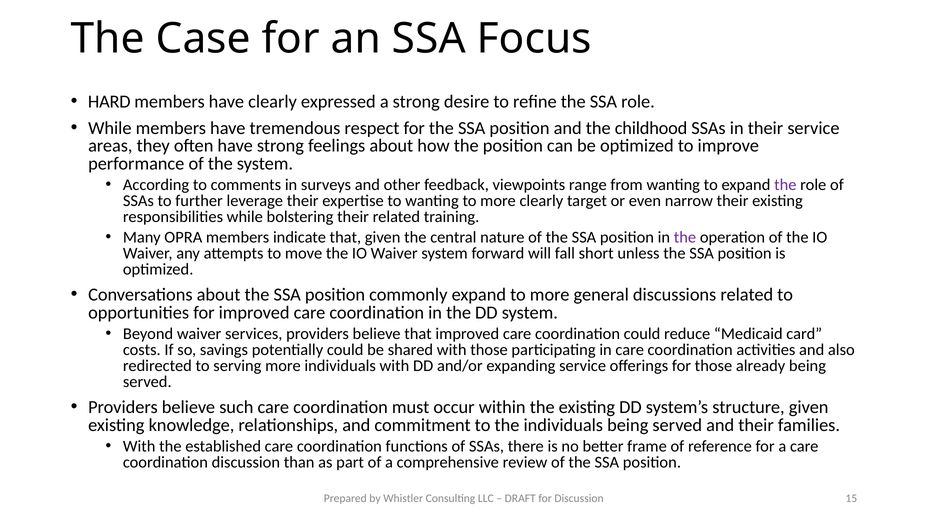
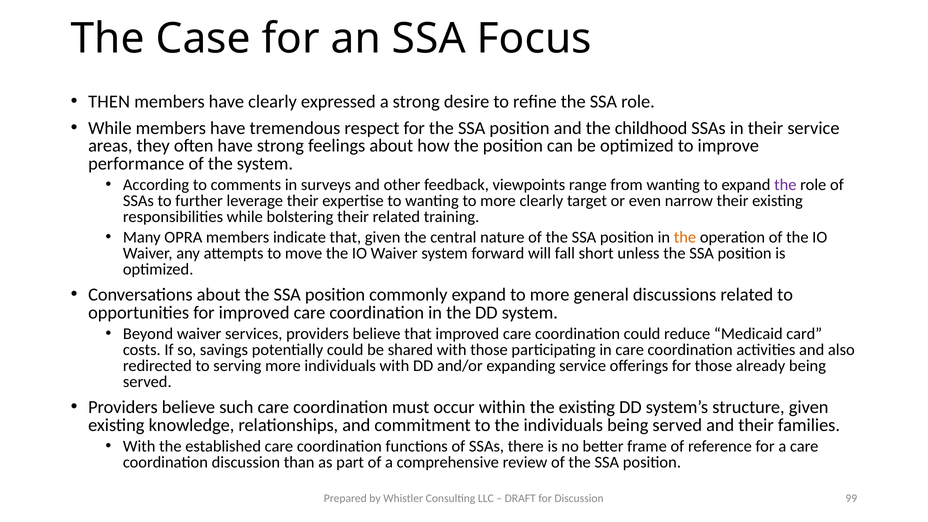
HARD: HARD -> THEN (109, 102)
the colour: purple -> orange (685, 237)
15: 15 -> 99 (851, 498)
